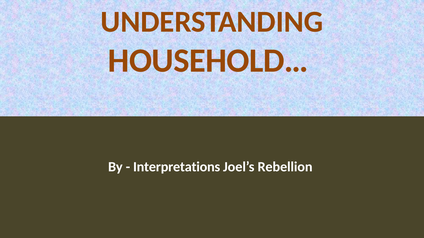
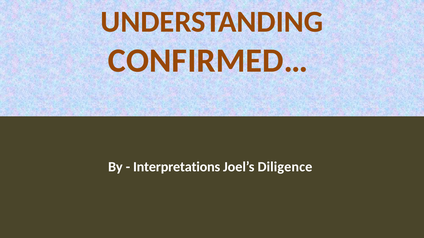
HOUSEHOLD…: HOUSEHOLD… -> CONFIRMED… (208, 61)
Rebellion: Rebellion -> Diligence (285, 167)
